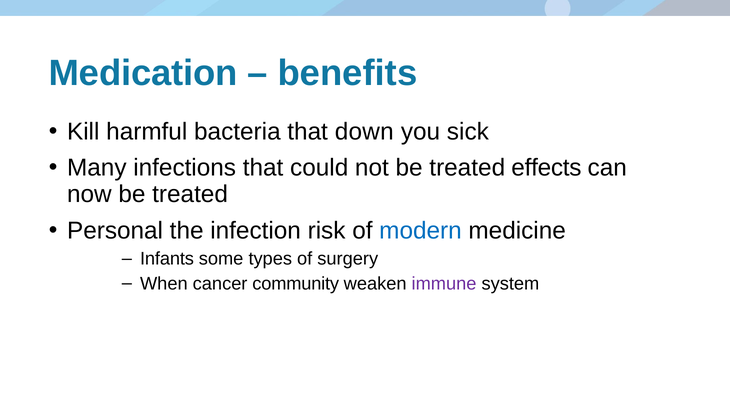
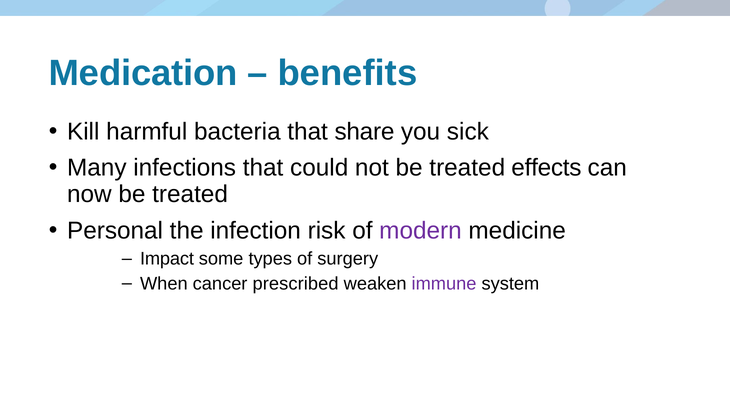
down: down -> share (364, 131)
modern colour: blue -> purple (420, 230)
Infants: Infants -> Impact (167, 259)
community: community -> prescribed (296, 283)
